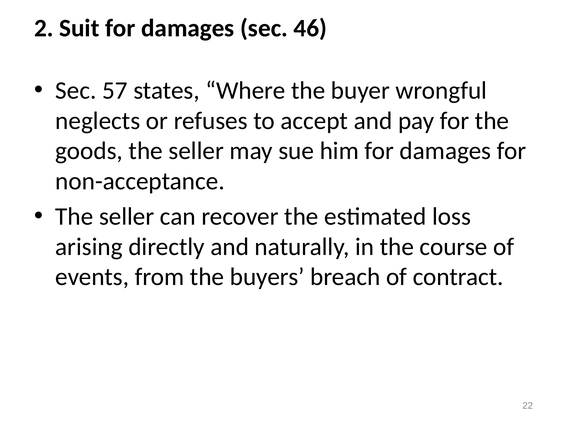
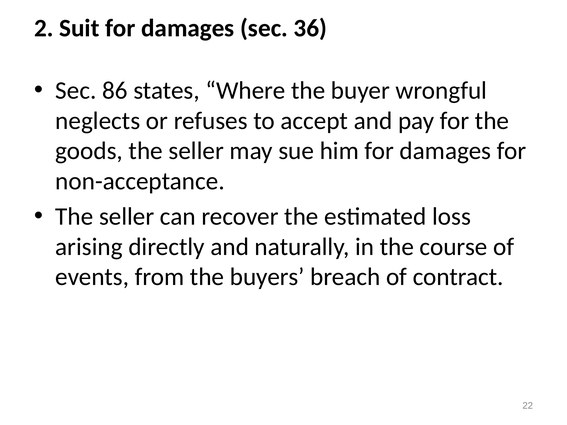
46: 46 -> 36 (310, 28)
57: 57 -> 86 (115, 91)
